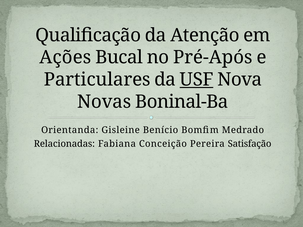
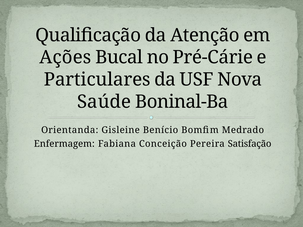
Pré-Após: Pré-Após -> Pré-Cárie (213, 57)
USF underline: present -> none (197, 80)
Novas: Novas -> Saúde (104, 102)
Relacionadas: Relacionadas -> Enfermagem (64, 144)
